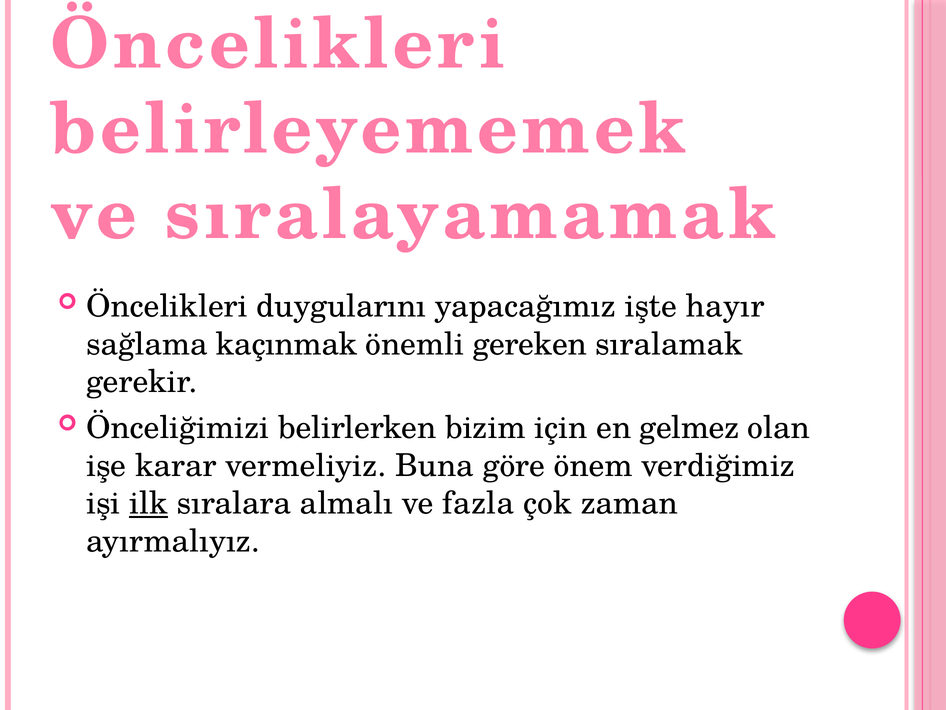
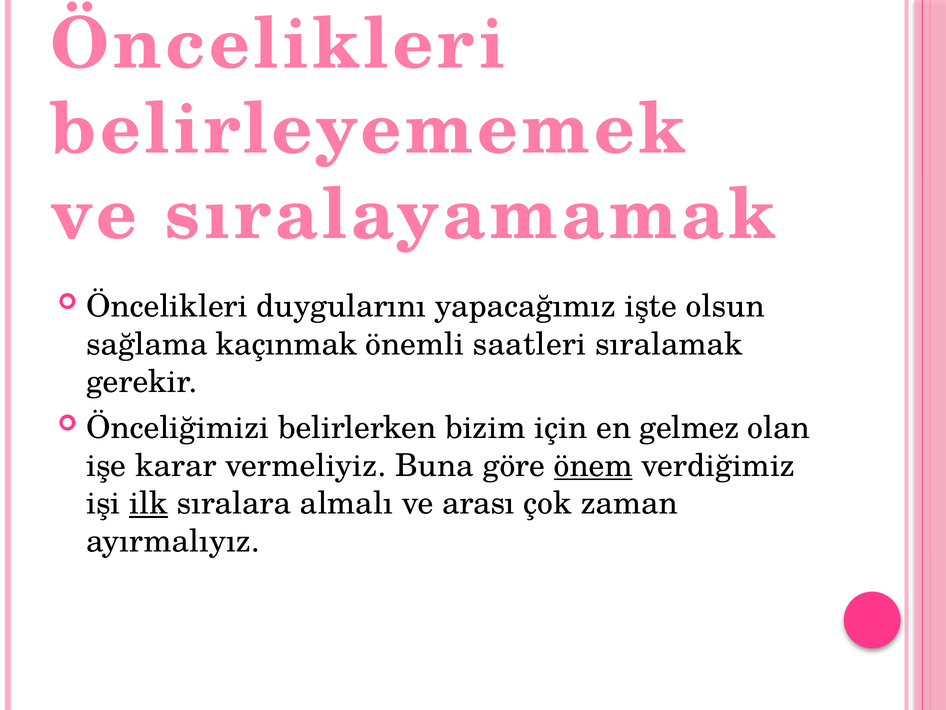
hayır: hayır -> olsun (725, 306)
gereken: gereken -> saatleri (530, 344)
önem underline: none -> present (593, 465)
fazla: fazla -> arası (479, 503)
